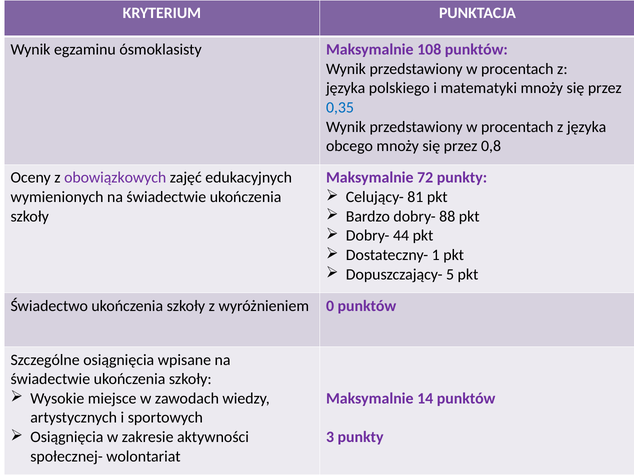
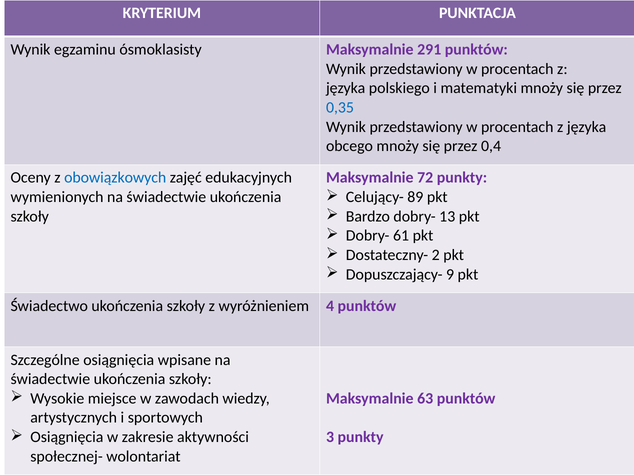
108: 108 -> 291 (429, 50)
0,8: 0,8 -> 0,4 (491, 146)
obowiązkowych colour: purple -> blue (115, 178)
81: 81 -> 89 (415, 197)
88: 88 -> 13 (447, 217)
44: 44 -> 61 (401, 236)
1: 1 -> 2 (436, 255)
5: 5 -> 9 (450, 275)
0: 0 -> 4 (330, 306)
14: 14 -> 63 (425, 399)
